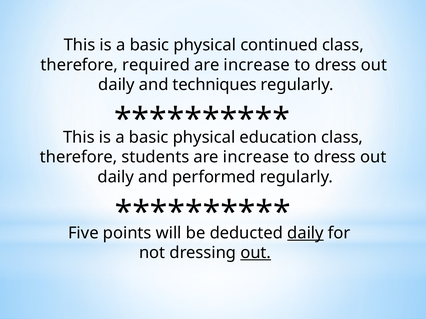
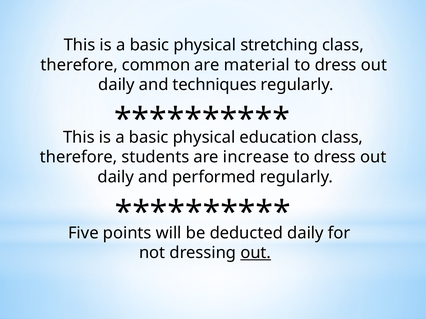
continued: continued -> stretching (279, 45)
required: required -> common (156, 65)
increase: increase -> material (257, 65)
daily underline: present -> none (305, 233)
